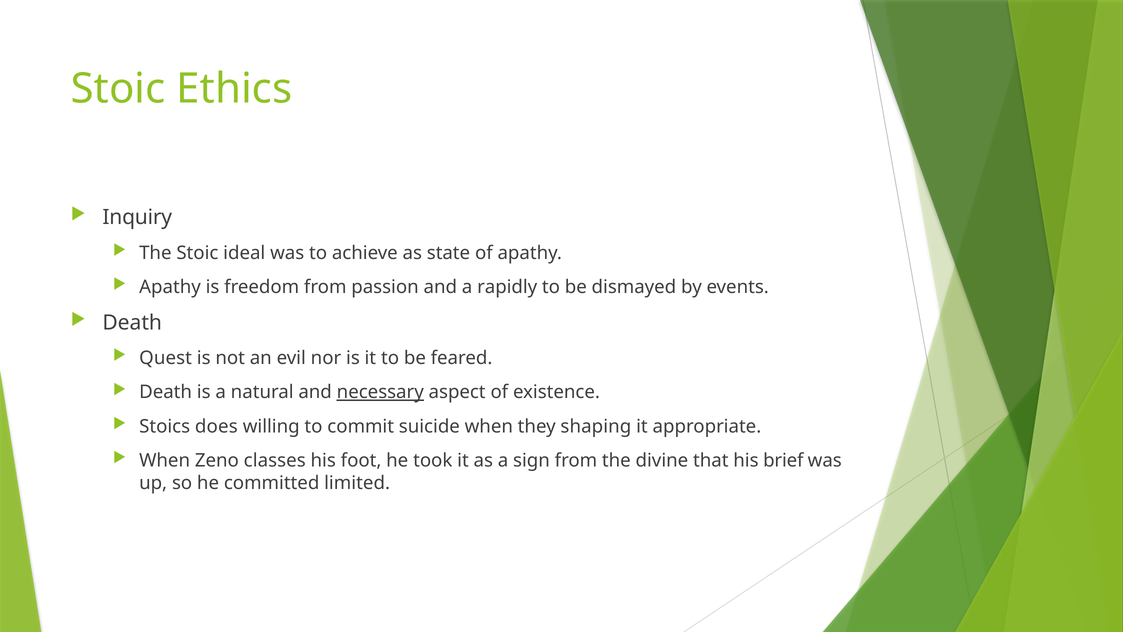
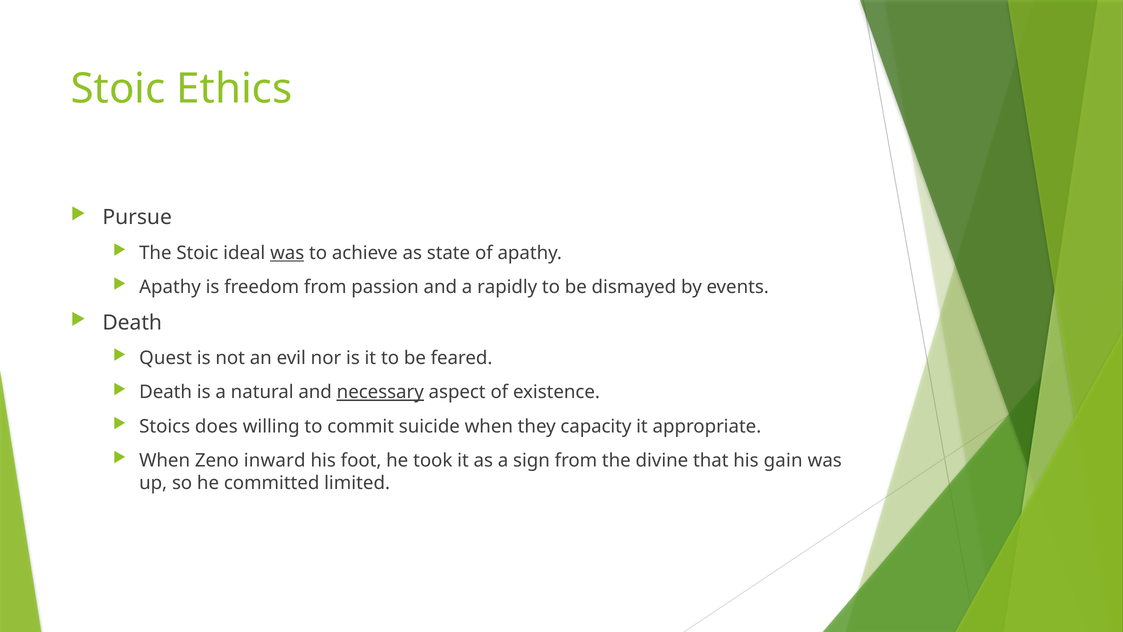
Inquiry: Inquiry -> Pursue (137, 217)
was underline: none -> present (287, 253)
shaping: shaping -> capacity (596, 426)
classes: classes -> inward (275, 460)
brief: brief -> gain (783, 460)
